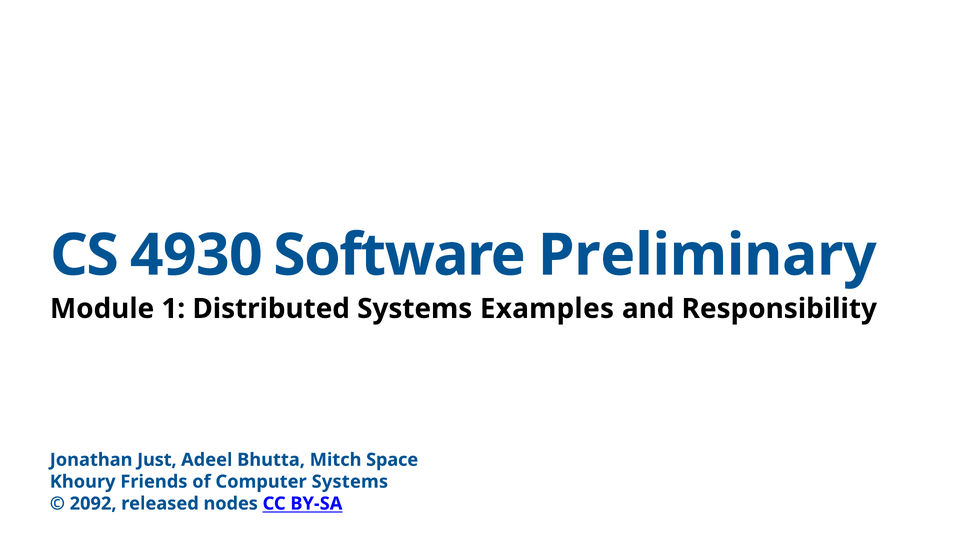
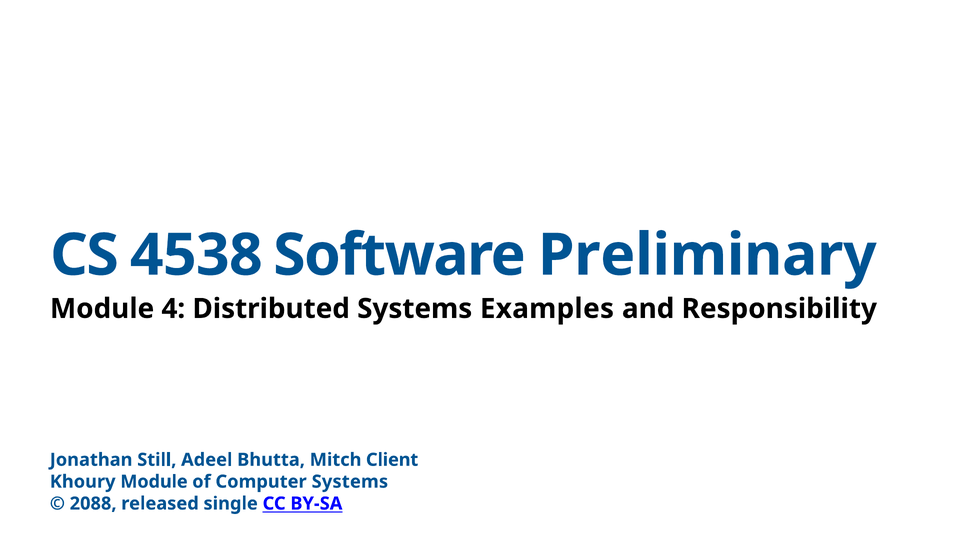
4930: 4930 -> 4538 (196, 256)
1: 1 -> 4 (173, 309)
Just: Just -> Still (157, 460)
Space: Space -> Client (392, 460)
Khoury Friends: Friends -> Module (154, 482)
2092: 2092 -> 2088 (93, 504)
nodes: nodes -> single (231, 504)
